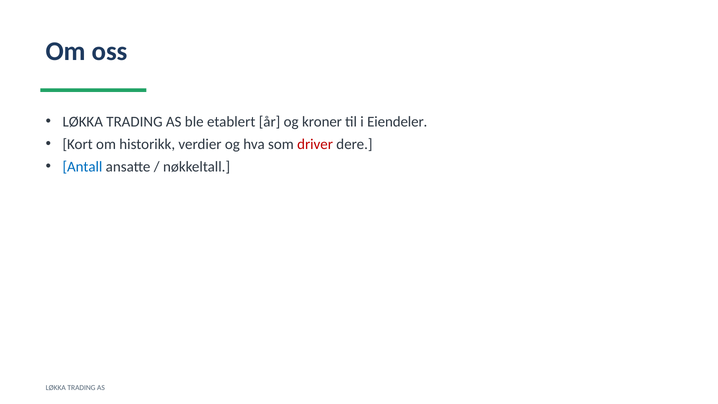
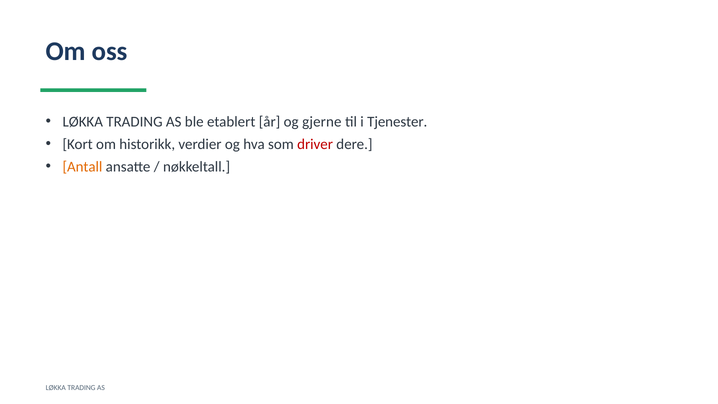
kroner: kroner -> gjerne (322, 122)
Eiendeler: Eiendeler -> Tjenester (397, 122)
Antall colour: blue -> orange (82, 167)
